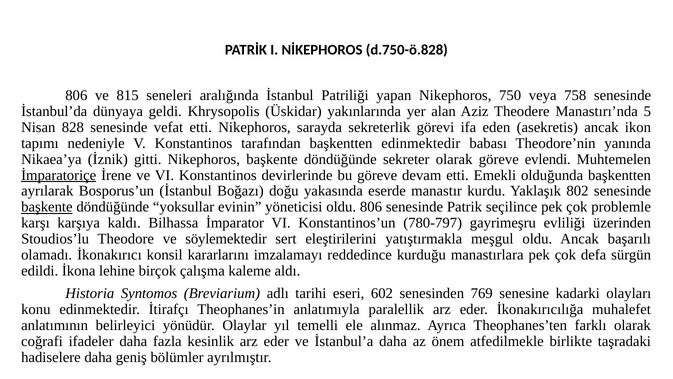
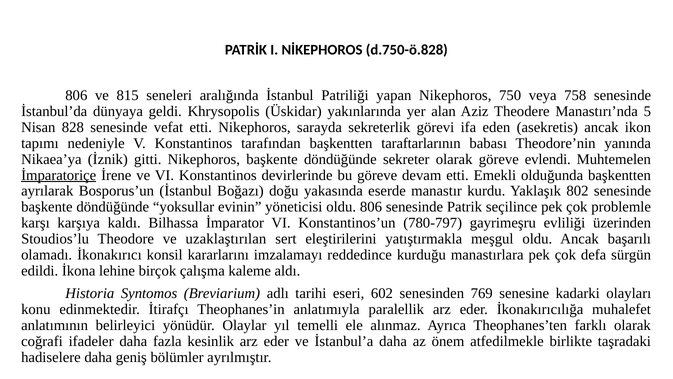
başkentten edinmektedir: edinmektedir -> taraftarlarının (421, 143)
başkente underline: present -> none (47, 207)
söylemektedir: söylemektedir -> uzaklaştırılan (226, 239)
